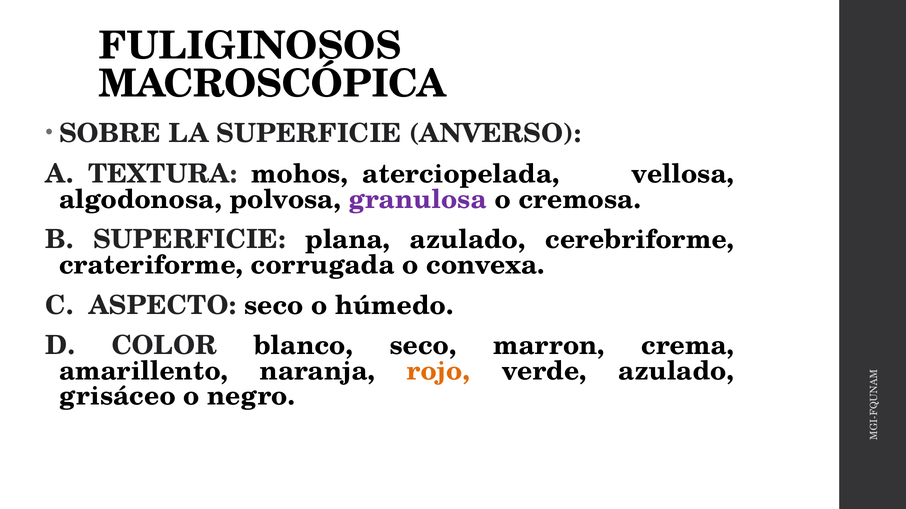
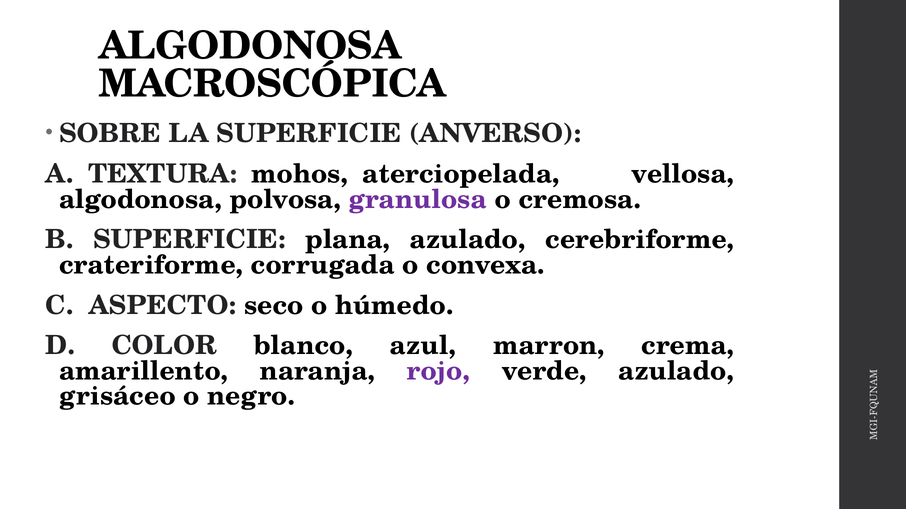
FULIGINOSOS: FULIGINOSOS -> ALGODONOSA (250, 46)
blanco seco: seco -> azul (423, 346)
rojo colour: orange -> purple (438, 371)
